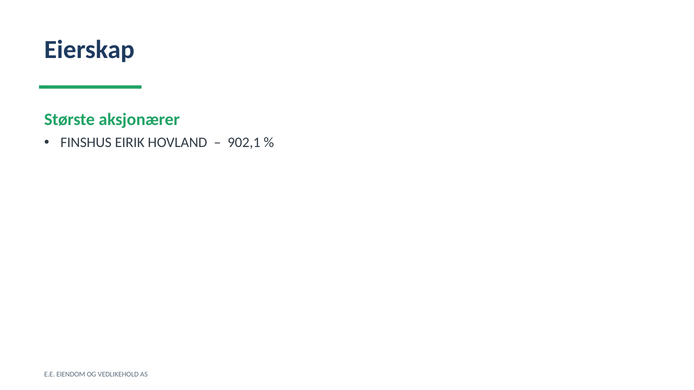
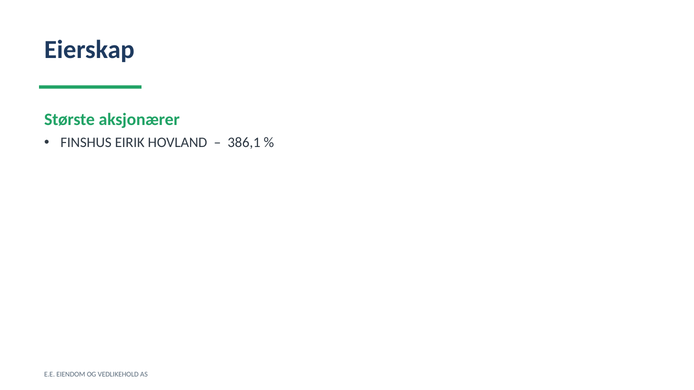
902,1: 902,1 -> 386,1 (244, 143)
